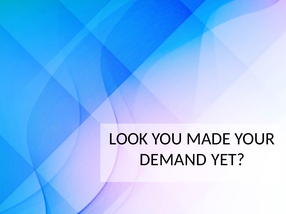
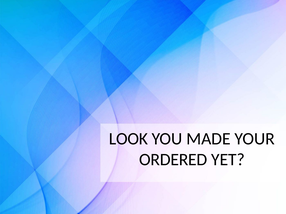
DEMAND: DEMAND -> ORDERED (173, 160)
